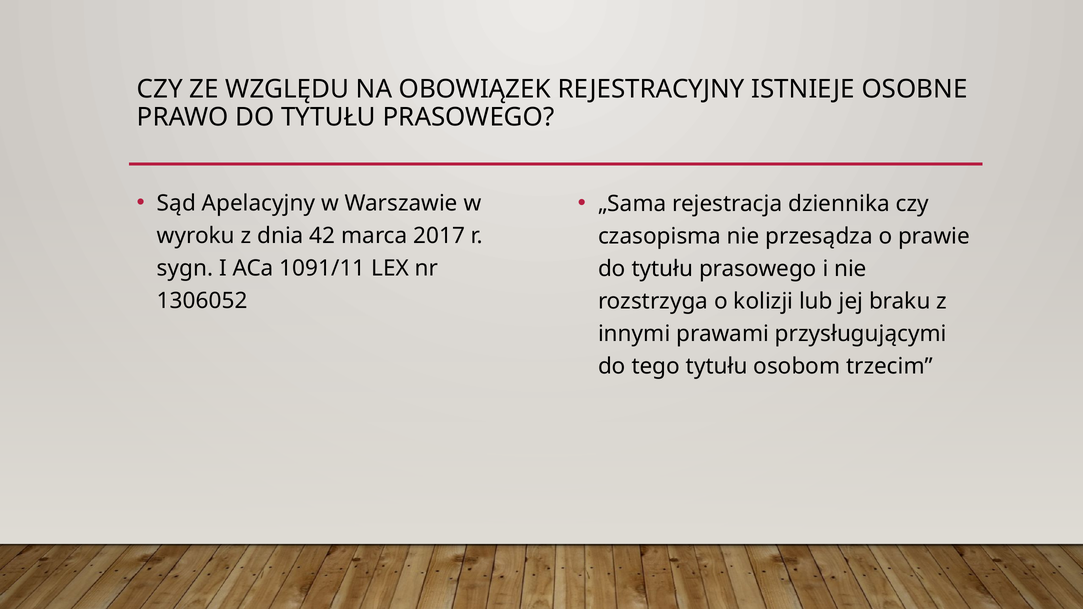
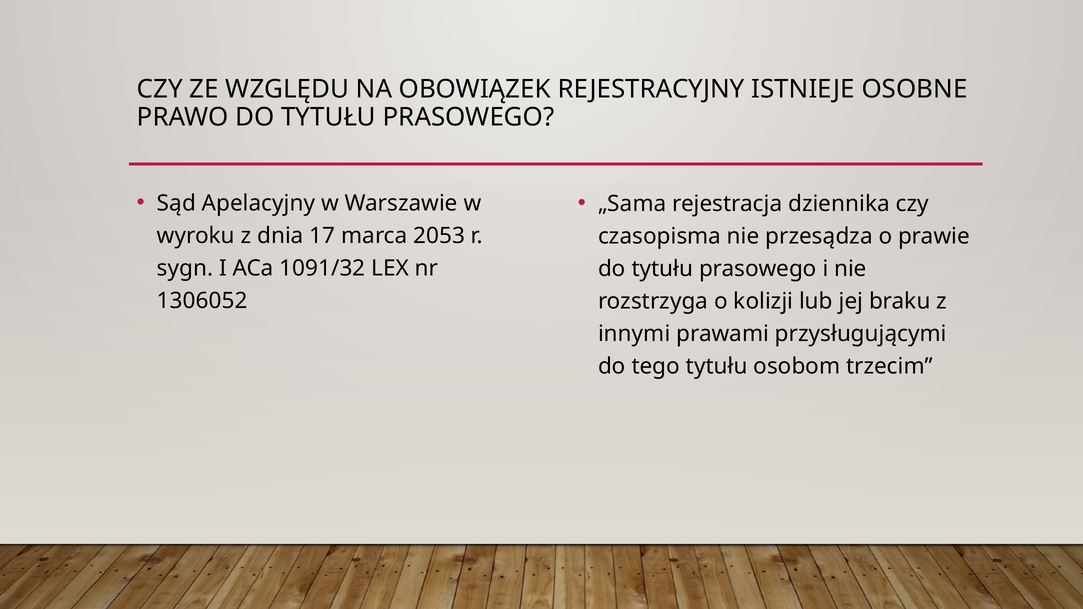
42: 42 -> 17 (322, 236)
2017: 2017 -> 2053 (439, 236)
1091/11: 1091/11 -> 1091/32 (322, 268)
